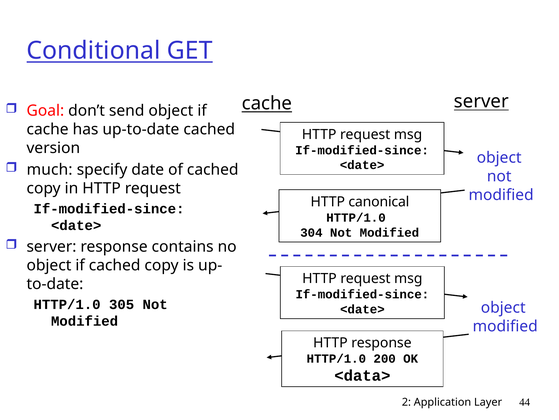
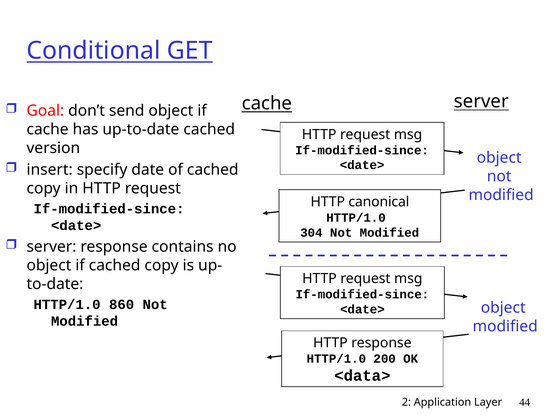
much: much -> insert (50, 169)
305: 305 -> 860 (122, 304)
